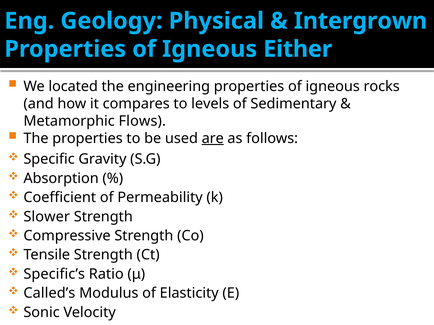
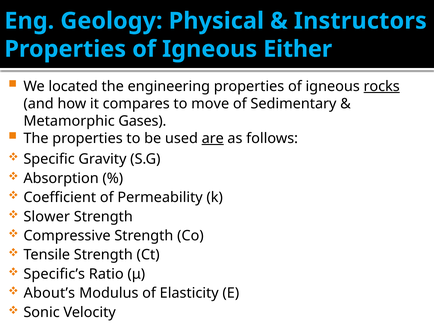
Intergrown: Intergrown -> Instructors (360, 21)
rocks underline: none -> present (382, 86)
levels: levels -> move (210, 104)
Flows: Flows -> Gases (142, 121)
Called’s: Called’s -> About’s (49, 294)
